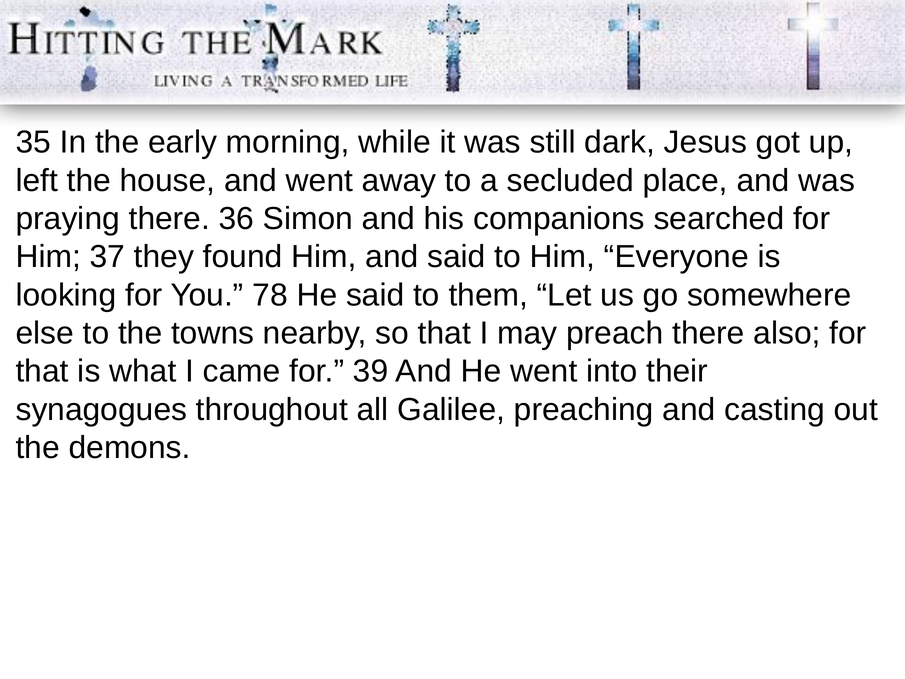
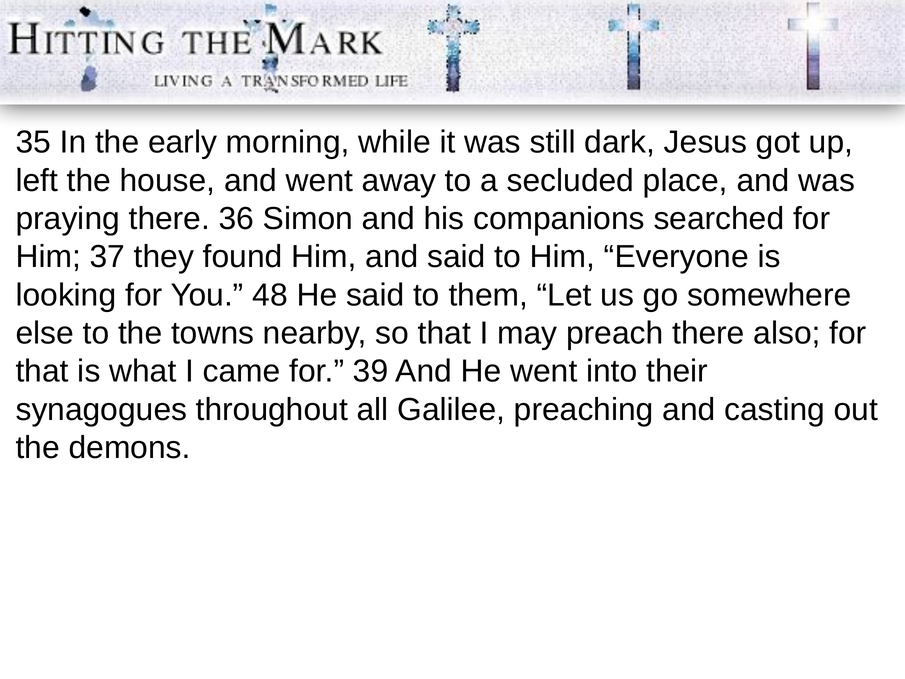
78: 78 -> 48 (270, 295)
